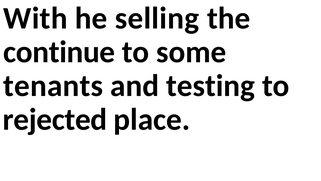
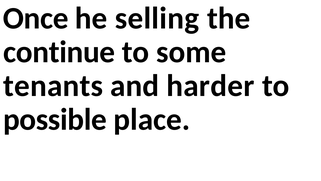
With: With -> Once (36, 18)
testing: testing -> harder (210, 86)
rejected: rejected -> possible (55, 119)
